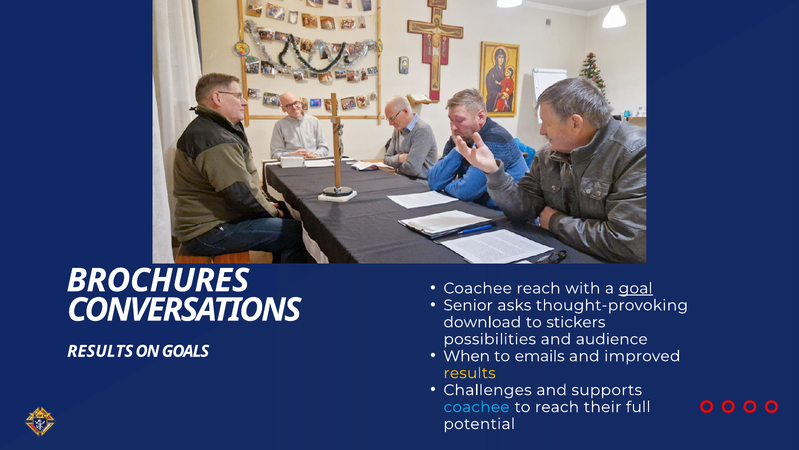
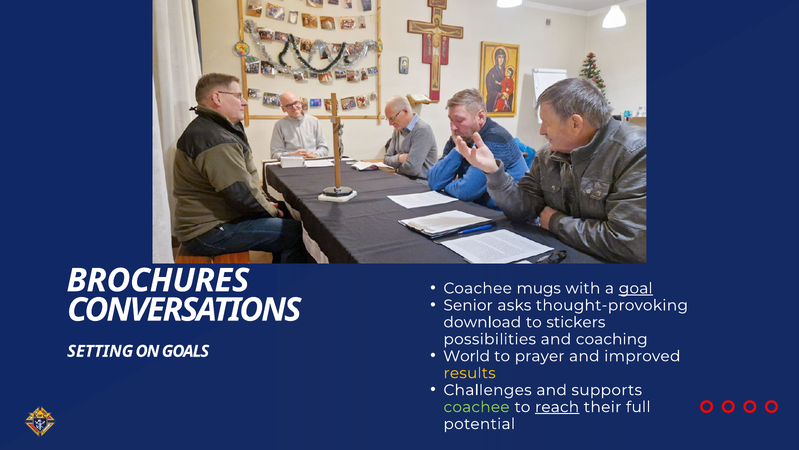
Coachee reach: reach -> mugs (539, 288)
audience: audience -> coaching (612, 339)
When: When -> World (467, 356)
emails: emails -> prayer (540, 356)
RESULTS: RESULTS -> SETTING (100, 351)
coachee colour: light blue -> light green (477, 407)
reach underline: none -> present (557, 407)
